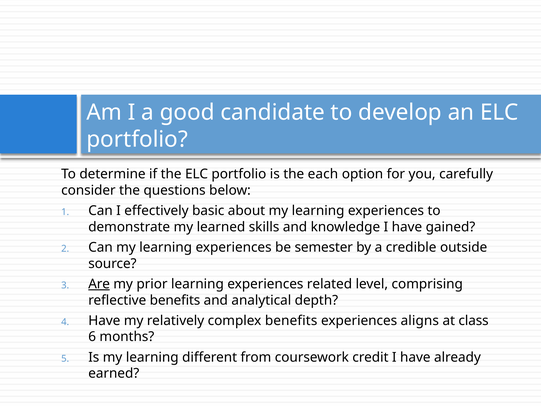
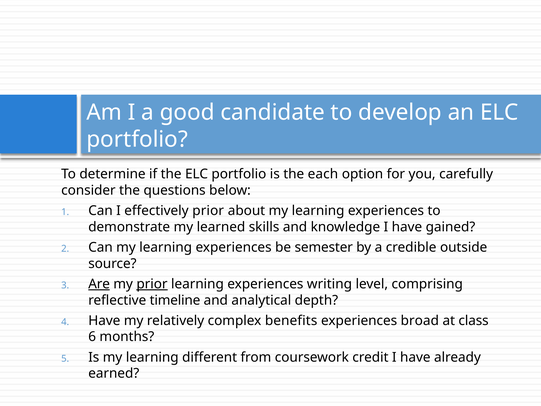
effectively basic: basic -> prior (208, 211)
prior underline: none -> present (152, 284)
related: related -> writing (329, 284)
reflective benefits: benefits -> timeline (175, 300)
aligns: aligns -> broad (420, 320)
